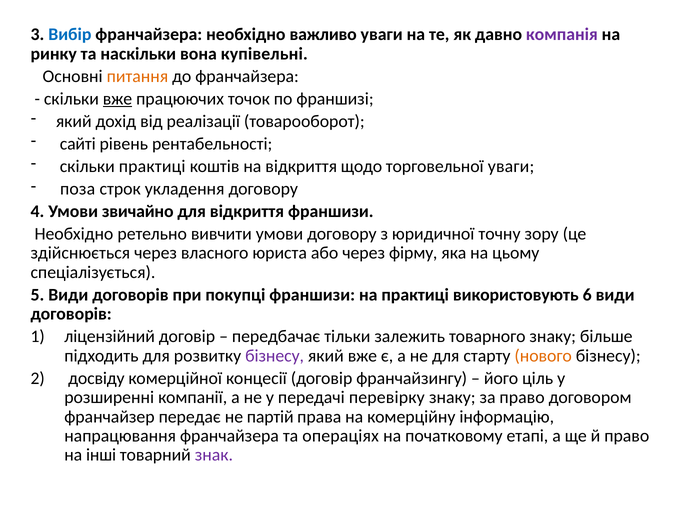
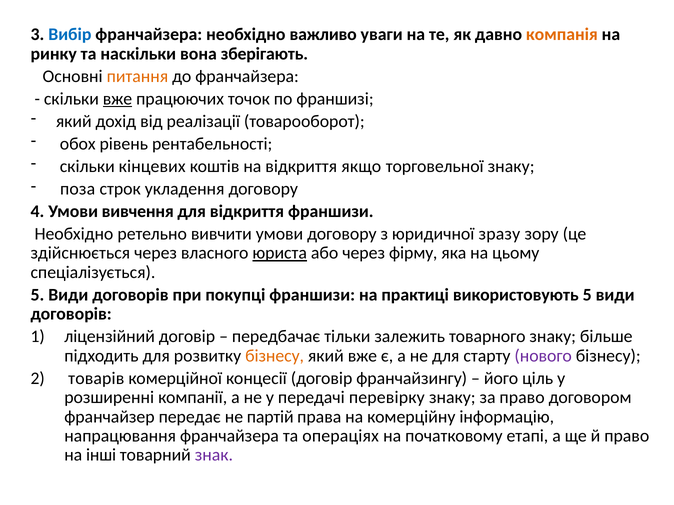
компанія colour: purple -> orange (562, 34)
купівельні: купівельні -> зберігають (264, 54)
сайті: сайті -> обох (78, 144)
скільки практиці: практиці -> кінцевих (152, 166)
щодо: щодо -> якщо (361, 166)
торговельної уваги: уваги -> знаку (511, 166)
звичайно: звичайно -> вивчення (138, 212)
точну: точну -> зразу (499, 234)
юриста underline: none -> present (280, 253)
використовують 6: 6 -> 5 (587, 295)
бізнесу colour: purple -> orange (275, 356)
нового colour: orange -> purple (543, 356)
досвіду: досвіду -> товарів (96, 379)
